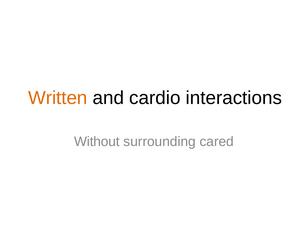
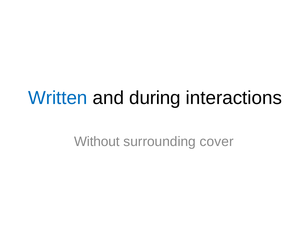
Written colour: orange -> blue (58, 98)
cardio: cardio -> during (155, 98)
cared: cared -> cover (217, 142)
